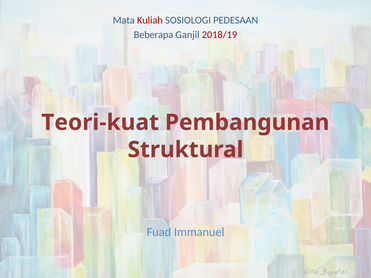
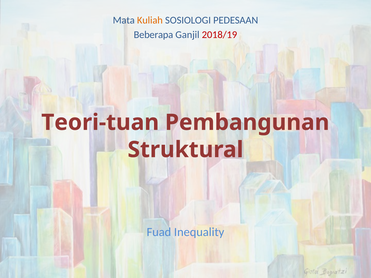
Kuliah colour: red -> orange (150, 20)
Teori-kuat: Teori-kuat -> Teori-tuan (100, 123)
Immanuel: Immanuel -> Inequality (199, 232)
